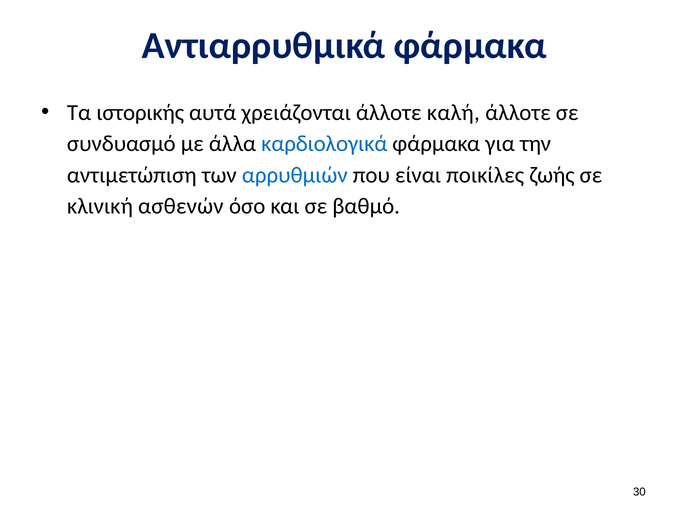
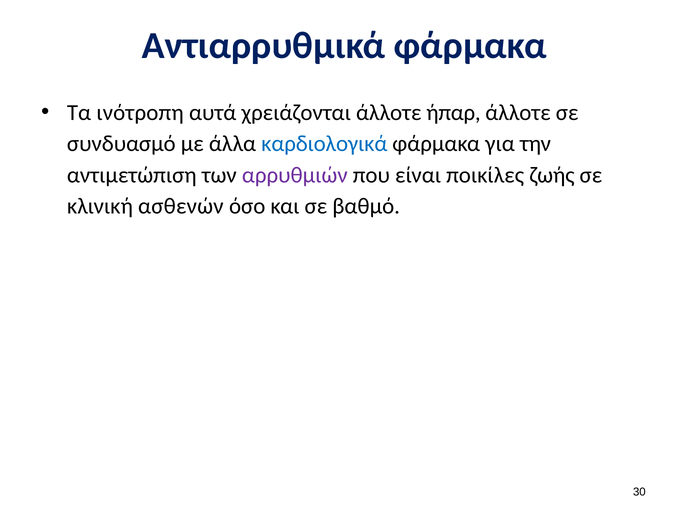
ιστορικής: ιστορικής -> ινότροπη (140, 113)
καλή: καλή -> ήπαρ (453, 113)
αρρυθμιών colour: blue -> purple (295, 175)
